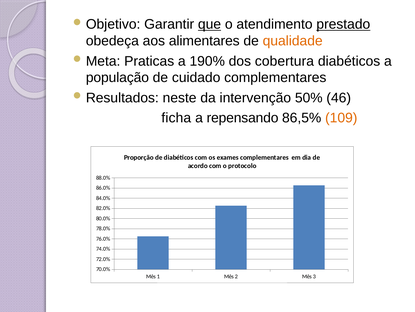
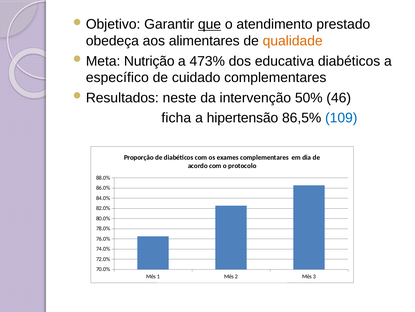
prestado underline: present -> none (343, 24)
Praticas: Praticas -> Nutrição (149, 61)
190%: 190% -> 473% (207, 61)
cobertura: cobertura -> educativa (284, 61)
população: população -> específico (117, 78)
repensando: repensando -> hipertensão (243, 118)
109 colour: orange -> blue (341, 118)
